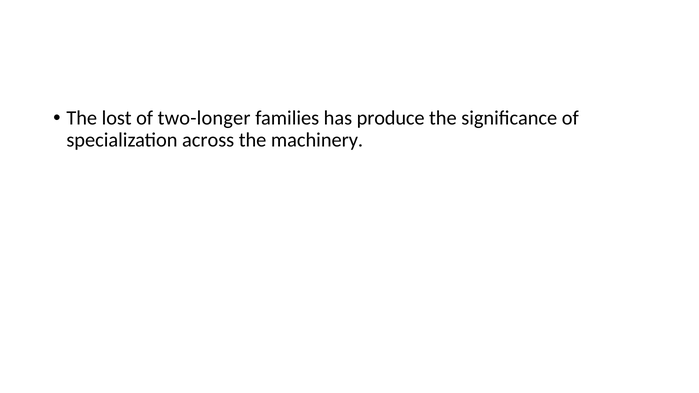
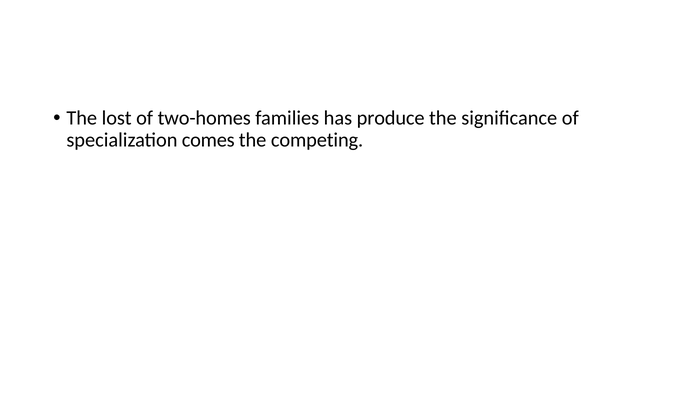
two-longer: two-longer -> two-homes (204, 118)
across: across -> comes (208, 140)
machinery: machinery -> competing (317, 140)
